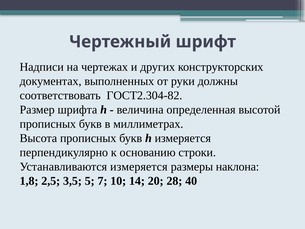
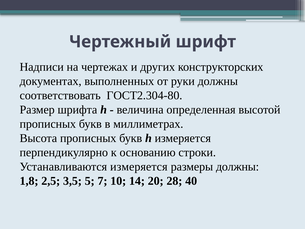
ГОСТ2.304-82: ГОСТ2.304-82 -> ГОСТ2.304-80 (144, 95)
размеры наклона: наклона -> должны (237, 167)
